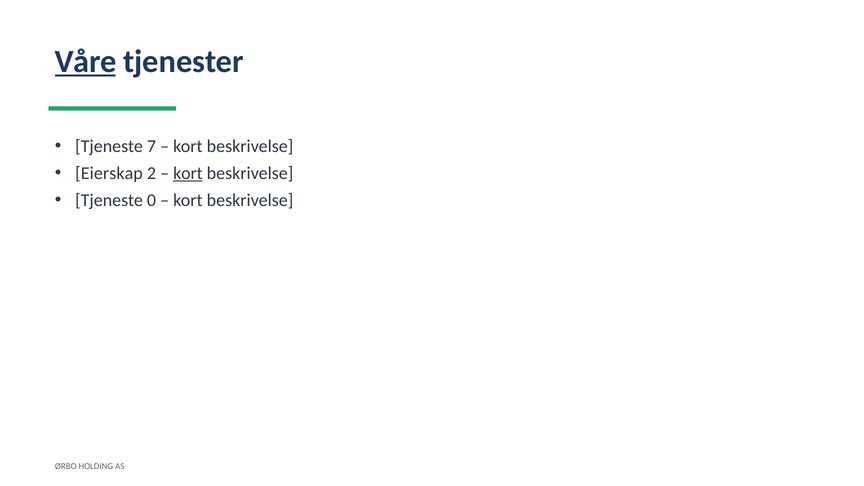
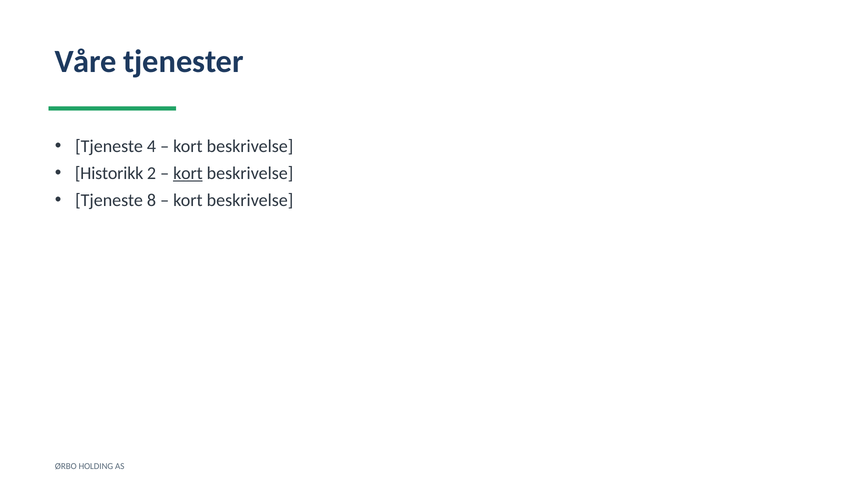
Våre underline: present -> none (86, 62)
7: 7 -> 4 (151, 146)
Eierskap: Eierskap -> Historikk (109, 173)
0: 0 -> 8 (151, 200)
